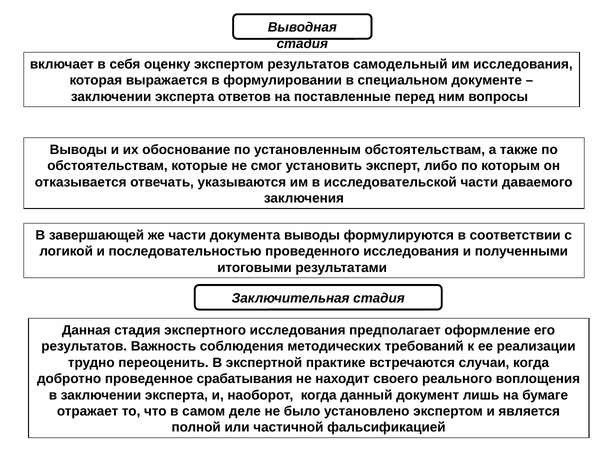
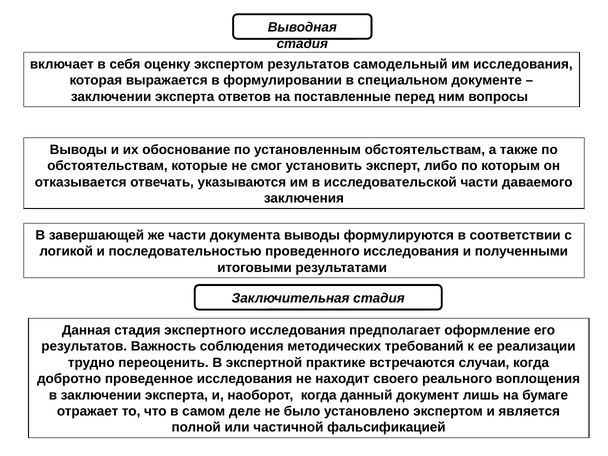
проведенное срабатывания: срабатывания -> исследования (245, 379)
